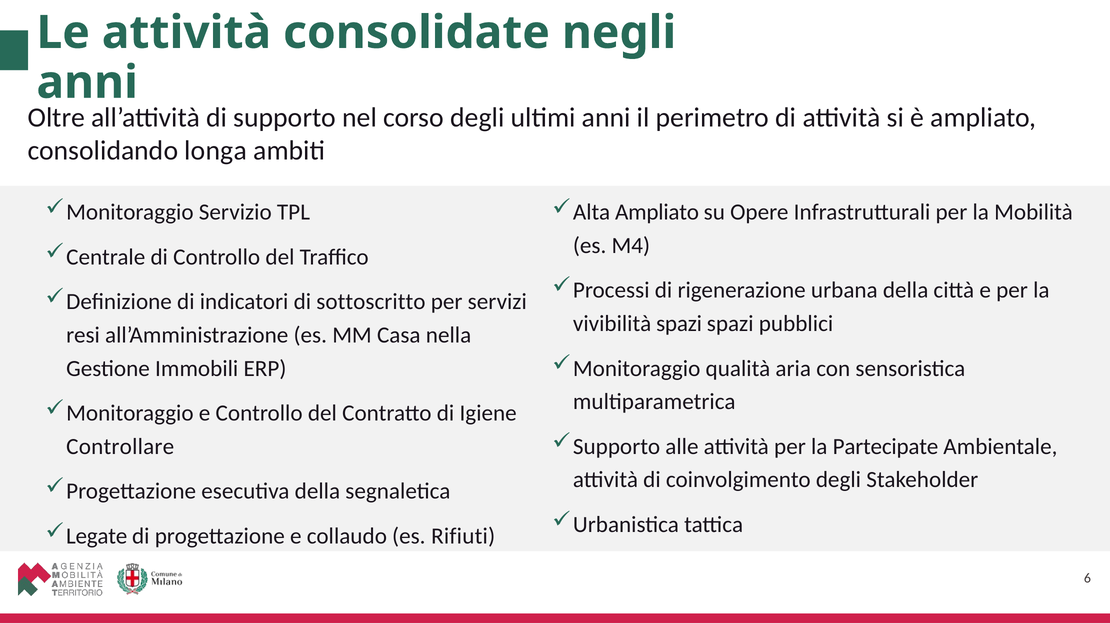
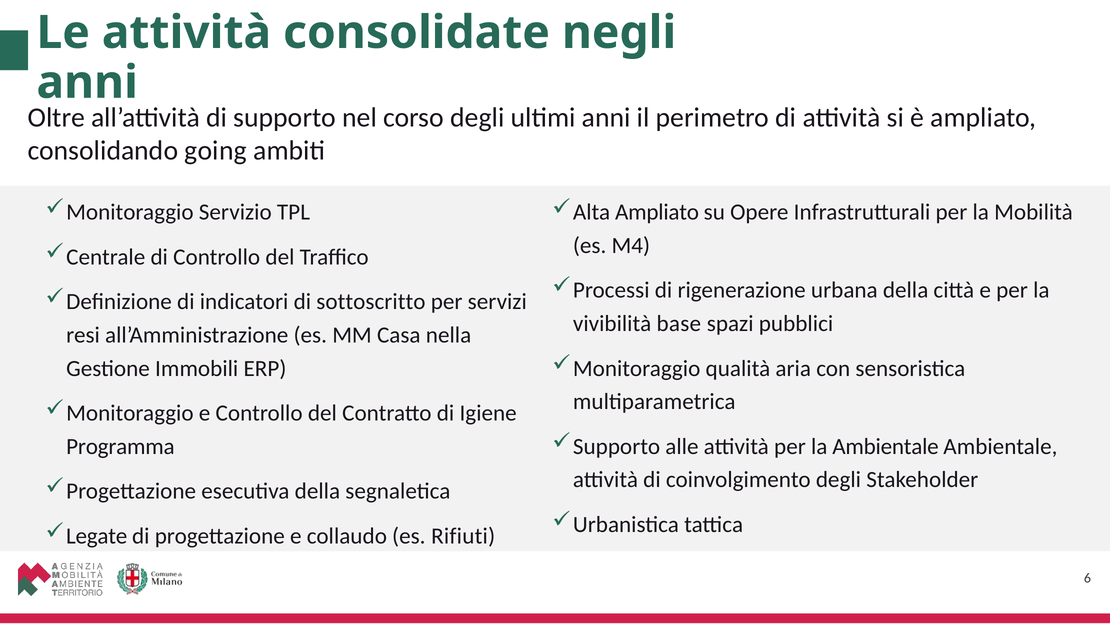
longa: longa -> going (216, 151)
vivibilità spazi: spazi -> base (679, 324)
la Partecipate: Partecipate -> Ambientale (886, 447)
Controllare: Controllare -> Programma (120, 447)
